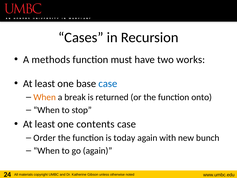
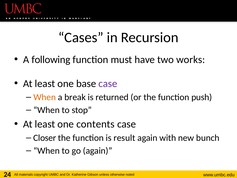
methods: methods -> following (51, 59)
case colour: blue -> purple (108, 83)
onto: onto -> push (202, 97)
Order: Order -> Closer (45, 138)
today: today -> result (124, 138)
